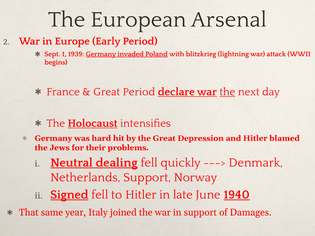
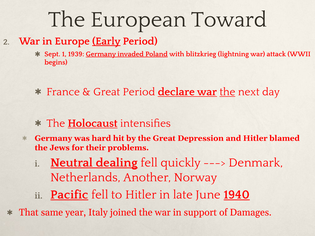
Arsenal: Arsenal -> Toward (229, 19)
Early underline: none -> present (106, 41)
Netherlands Support: Support -> Another (147, 178)
Signed: Signed -> Pacific (69, 195)
